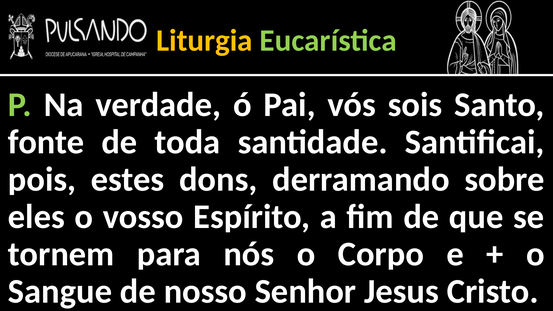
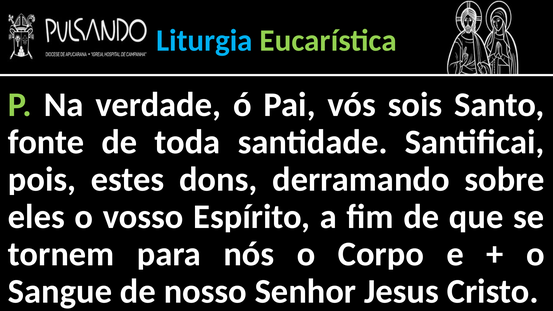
Liturgia colour: yellow -> light blue (204, 40)
